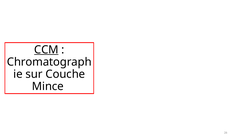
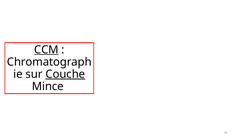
Couche underline: none -> present (65, 74)
